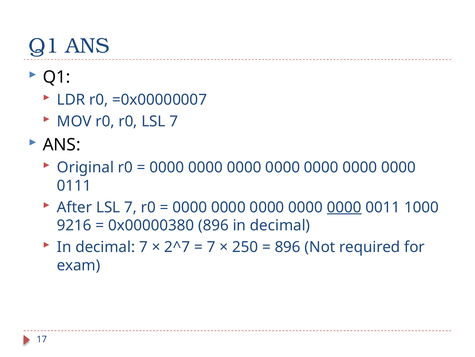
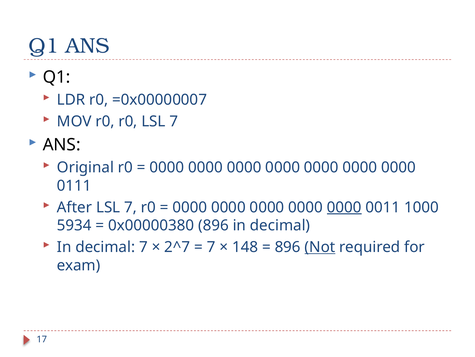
9216: 9216 -> 5934 (74, 225)
250: 250 -> 148 (245, 247)
Not underline: none -> present (320, 247)
